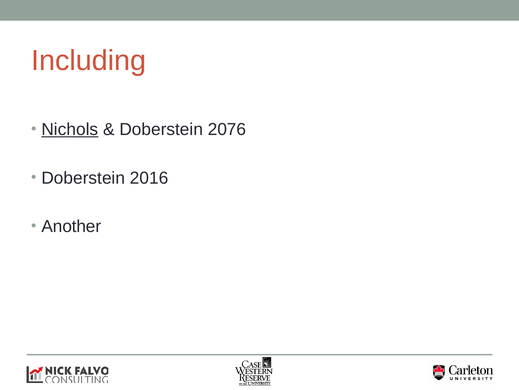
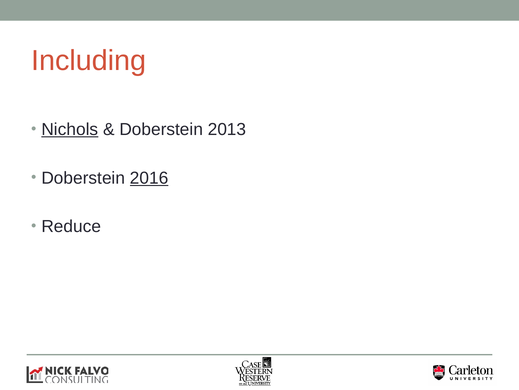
2076: 2076 -> 2013 (227, 129)
2016 underline: none -> present (149, 178)
Another: Another -> Reduce (71, 226)
